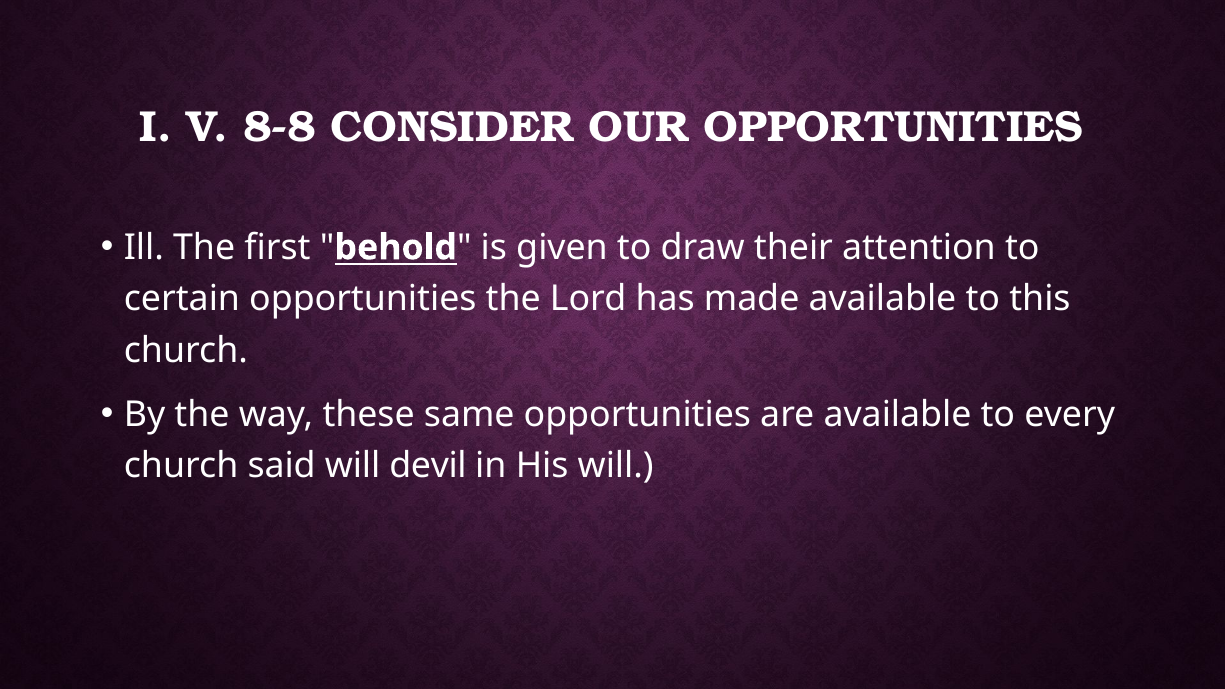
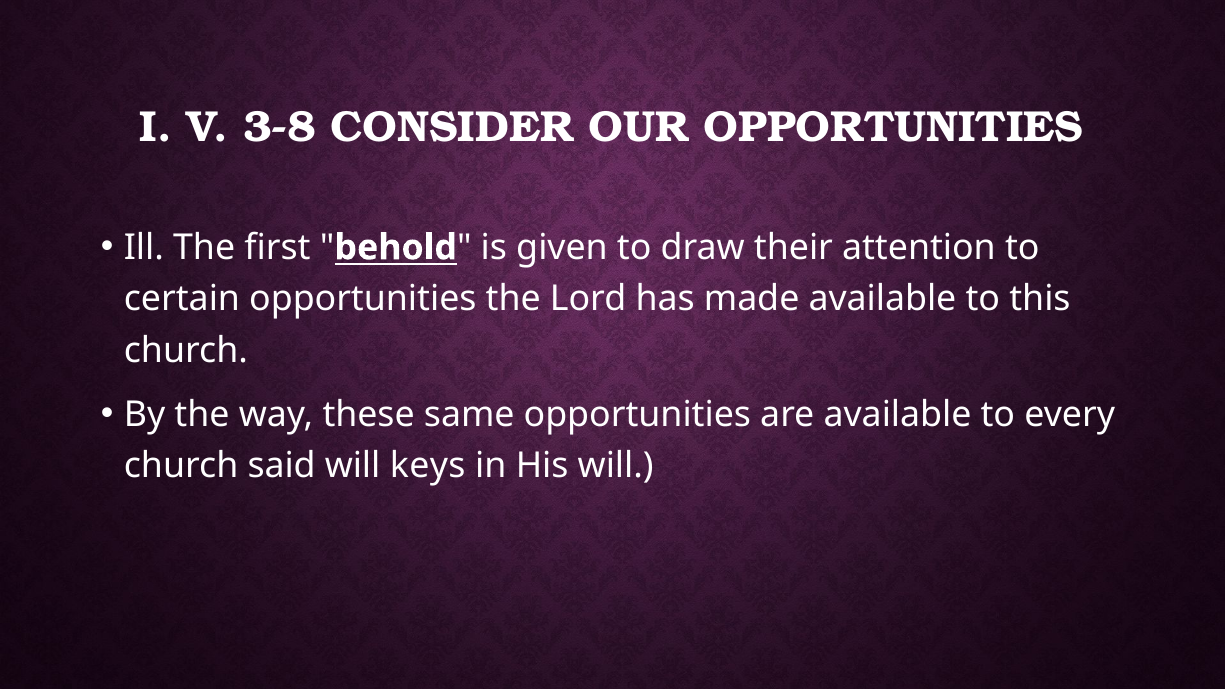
8-8: 8-8 -> 3-8 (280, 128)
devil: devil -> keys (428, 466)
